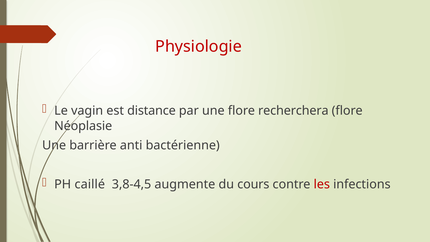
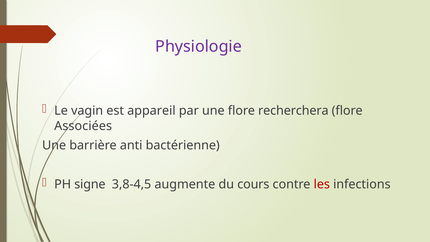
Physiologie colour: red -> purple (199, 47)
distance: distance -> appareil (151, 111)
Néoplasie: Néoplasie -> Associées (83, 126)
caillé: caillé -> signe (90, 184)
